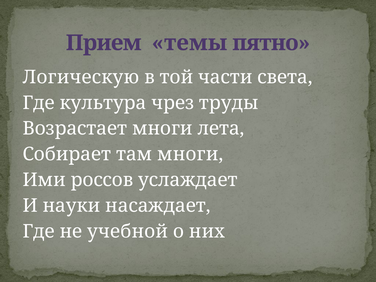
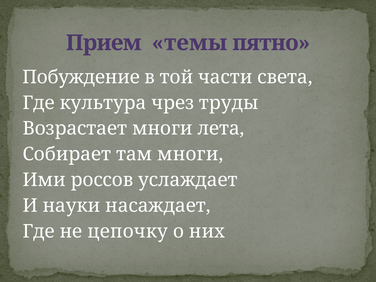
Логическую: Логическую -> Побуждение (81, 77)
учебной: учебной -> цепочку (128, 231)
